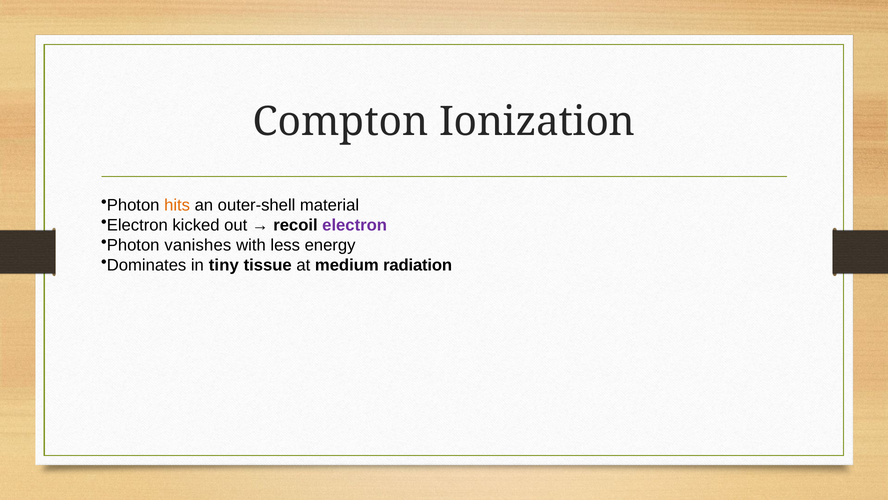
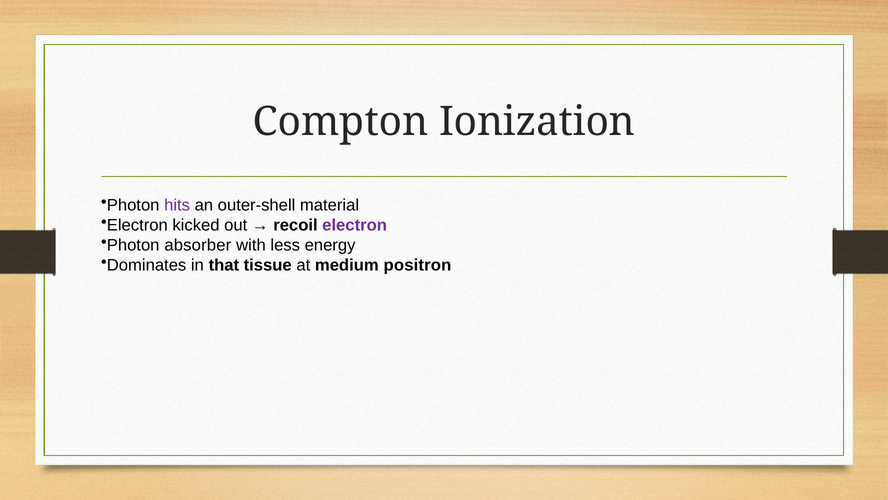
hits colour: orange -> purple (177, 205)
vanishes: vanishes -> absorber (198, 245)
tiny: tiny -> that (224, 265)
radiation: radiation -> positron (417, 265)
